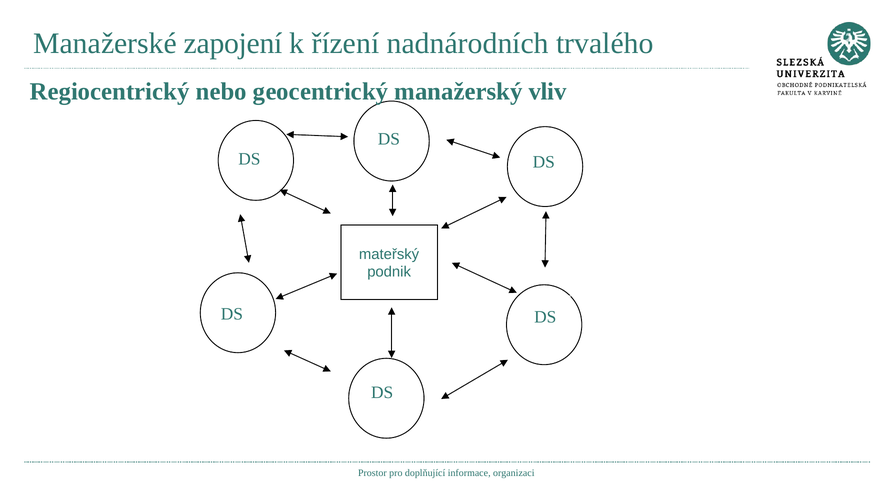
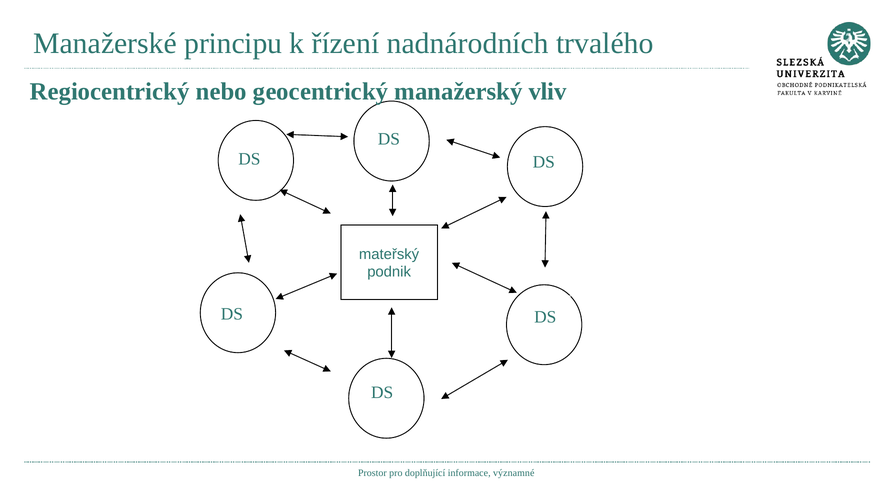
zapojení: zapojení -> principu (233, 43)
organizaci: organizaci -> významné (514, 473)
